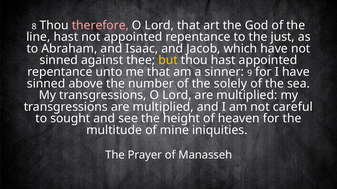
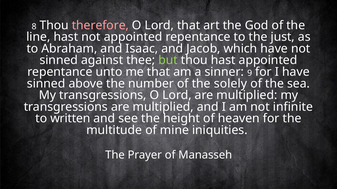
but colour: yellow -> light green (168, 60)
careful: careful -> infinite (293, 107)
sought: sought -> written (70, 119)
